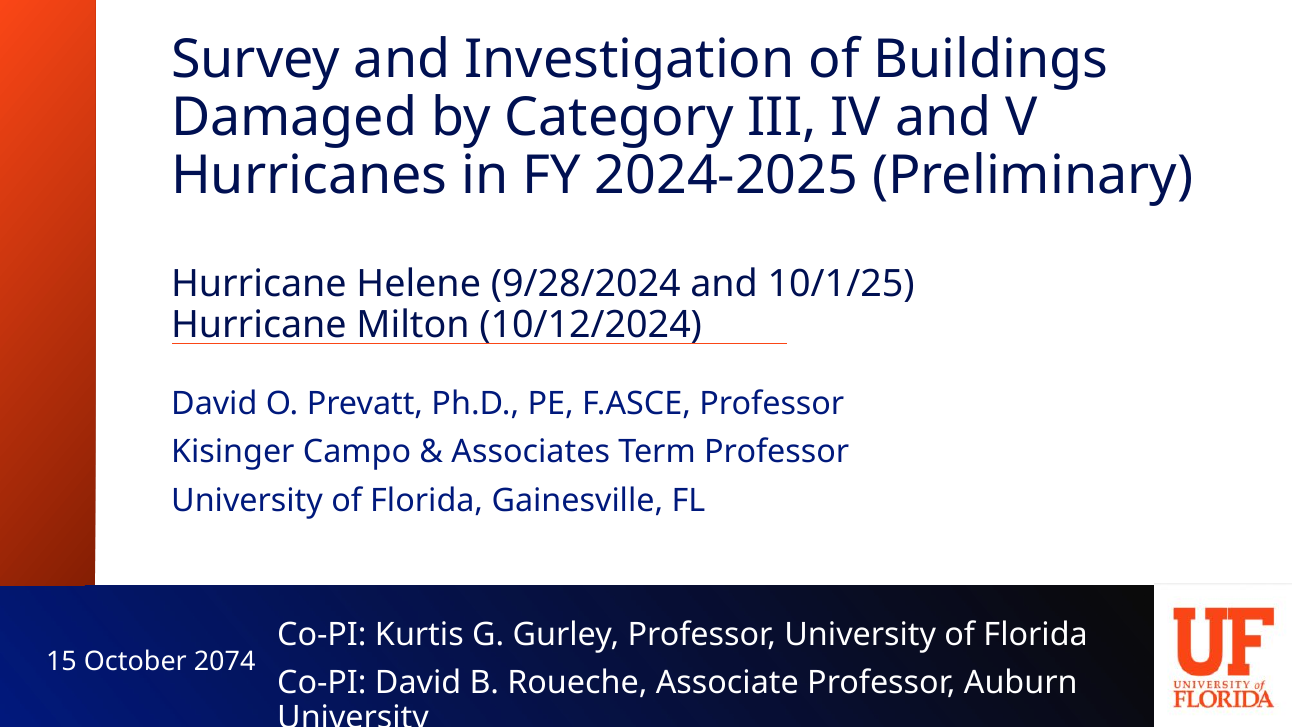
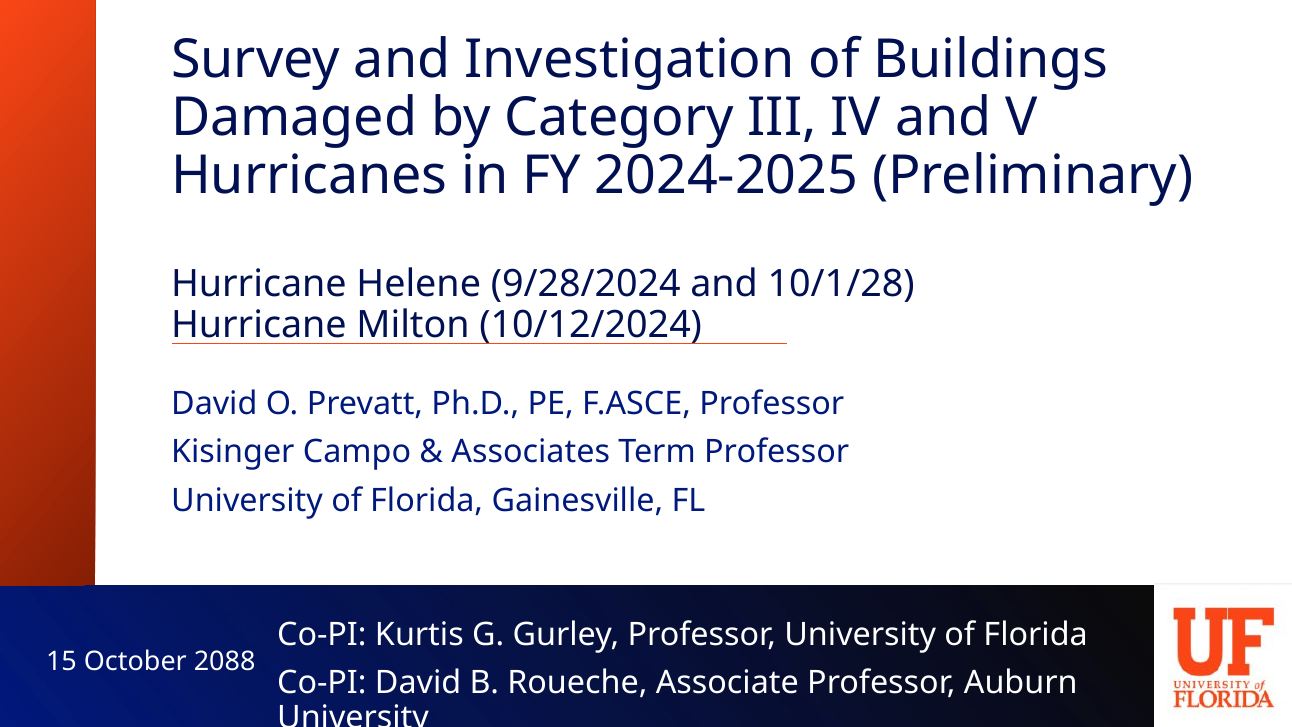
10/1/25: 10/1/25 -> 10/1/28 (841, 284)
2074: 2074 -> 2088 (225, 661)
